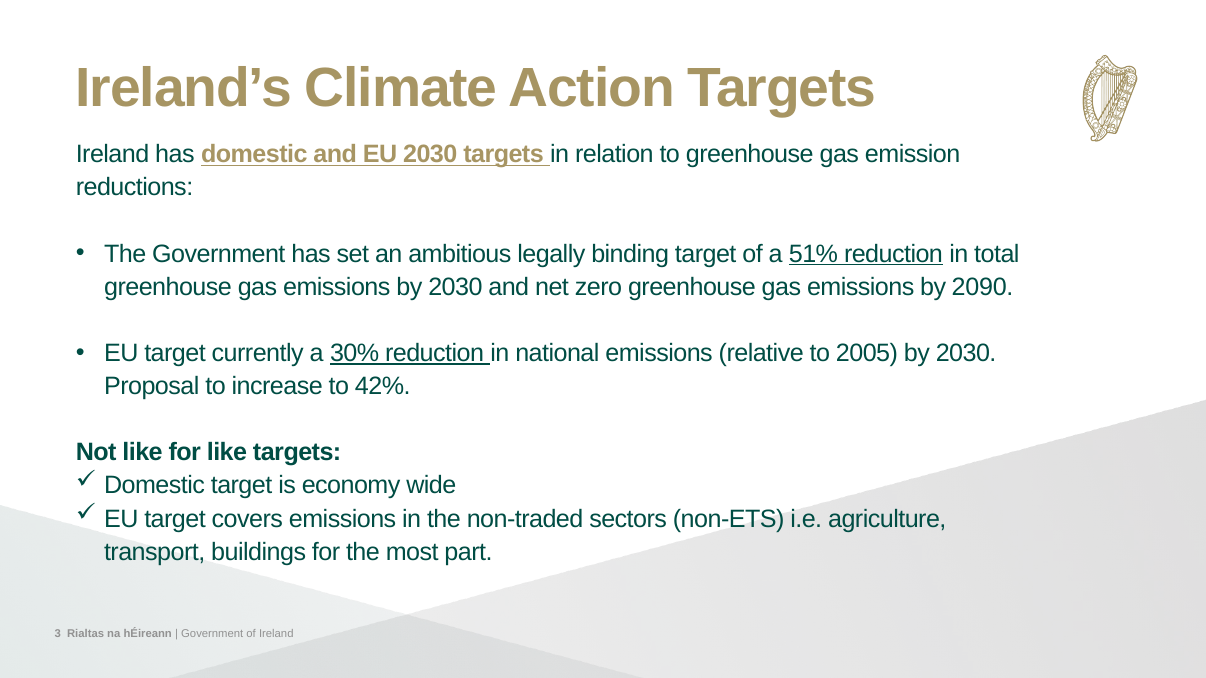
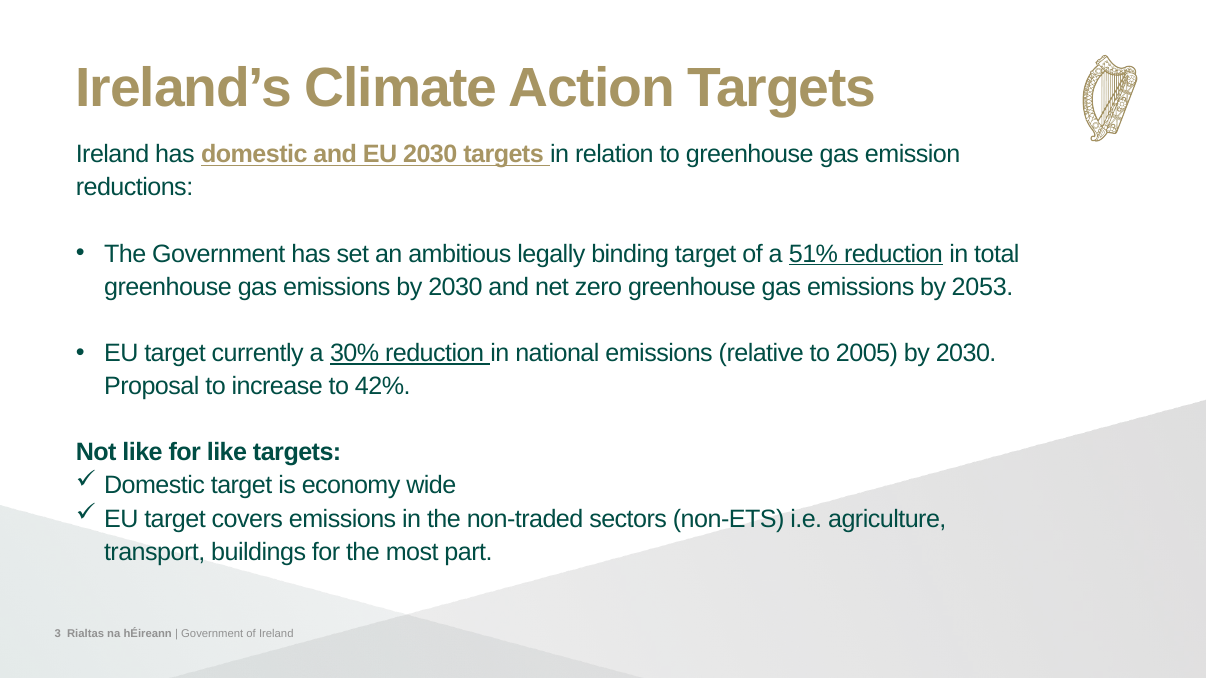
2090: 2090 -> 2053 (983, 287)
